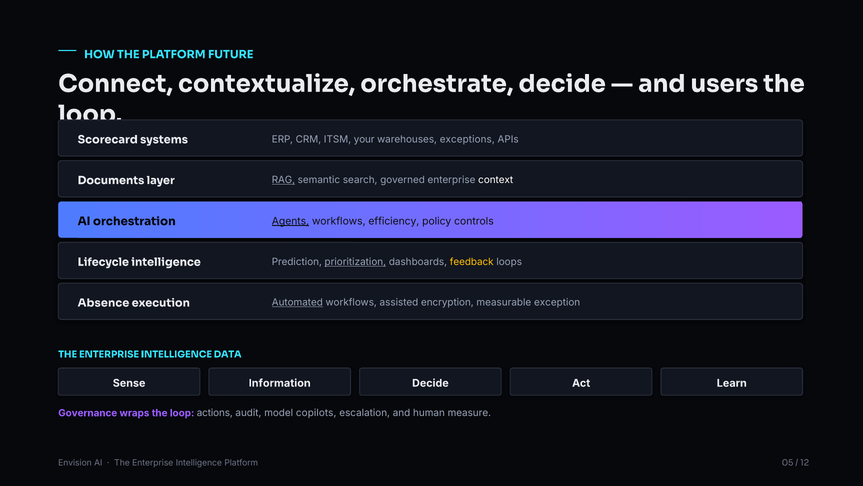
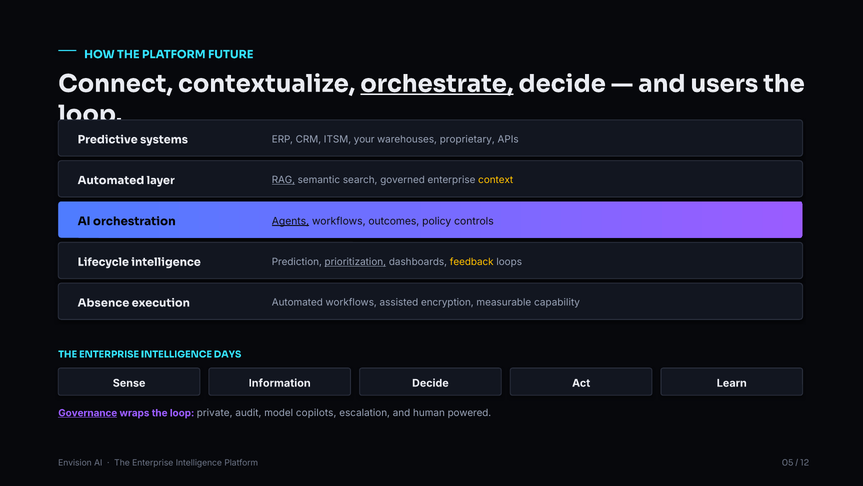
orchestrate underline: none -> present (437, 84)
Scorecard: Scorecard -> Predictive (108, 139)
exceptions: exceptions -> proprietary (467, 139)
Documents: Documents -> Automated (111, 180)
context colour: white -> yellow (496, 180)
efficiency: efficiency -> outcomes (394, 221)
Automated underline: present -> none (297, 302)
exception: exception -> capability (557, 302)
DATA: DATA -> DAYS (228, 354)
Governance underline: none -> present (88, 413)
actions: actions -> private (215, 413)
measure: measure -> powered (469, 413)
